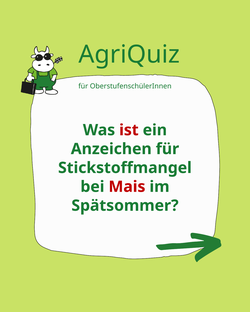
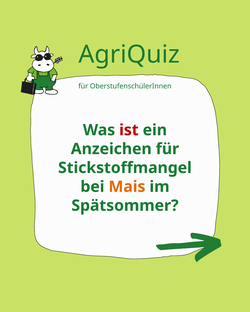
Mais colour: red -> orange (127, 187)
